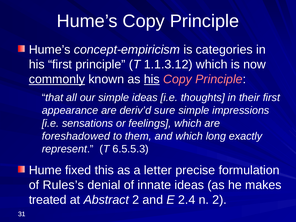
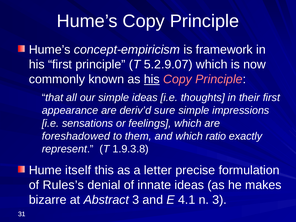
categories: categories -> framework (224, 50)
1.1.3.12: 1.1.3.12 -> 5.2.9.07 (168, 64)
commonly underline: present -> none (57, 79)
long: long -> ratio (216, 136)
6.5.5.3: 6.5.5.3 -> 1.9.3.8 (131, 149)
fixed: fixed -> itself (78, 170)
treated: treated -> bizarre (48, 200)
Abstract 2: 2 -> 3 (136, 200)
2.4: 2.4 -> 4.1 (187, 200)
n 2: 2 -> 3 (220, 200)
